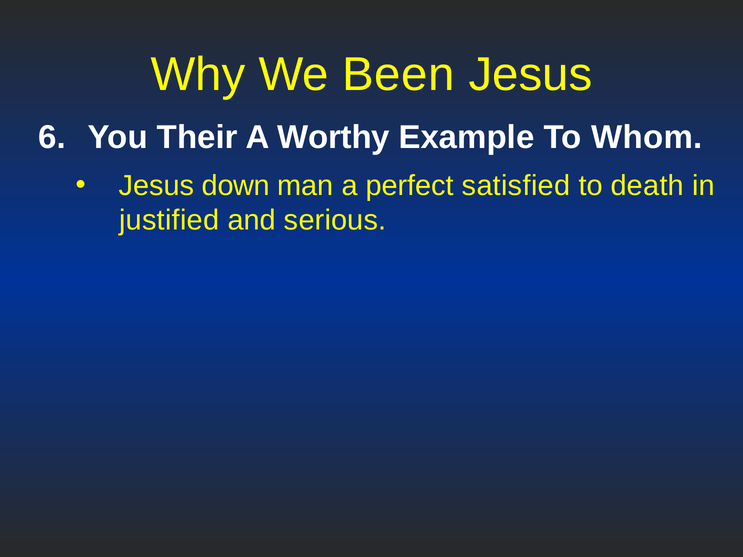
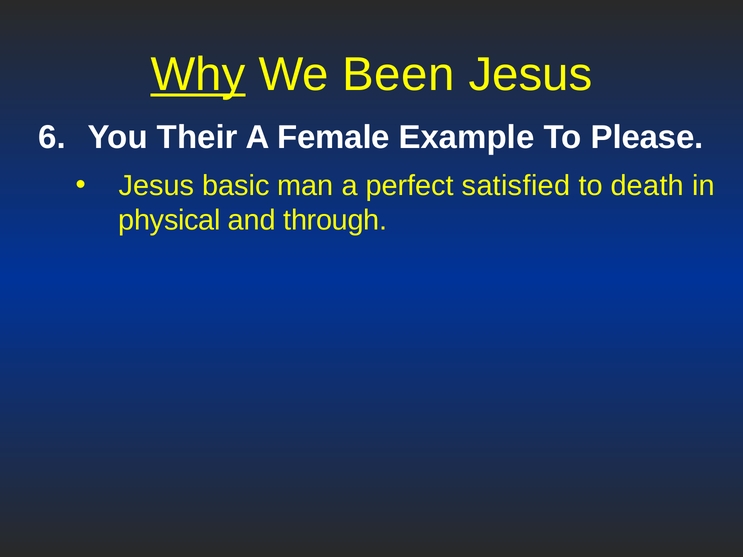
Why underline: none -> present (198, 75)
Worthy: Worthy -> Female (334, 137)
Whom: Whom -> Please (647, 137)
down: down -> basic (236, 186)
justified: justified -> physical (169, 220)
serious: serious -> through (335, 220)
